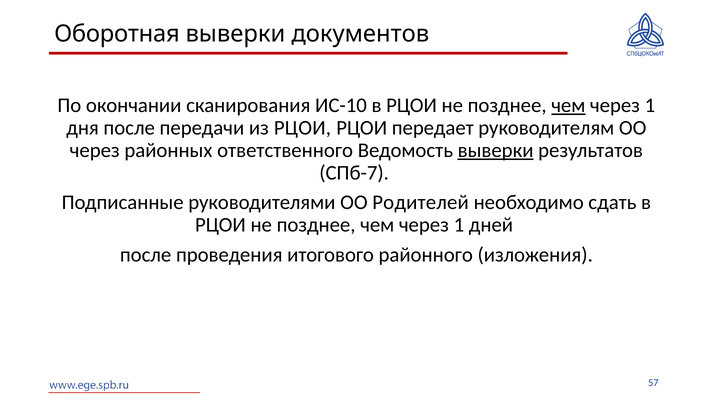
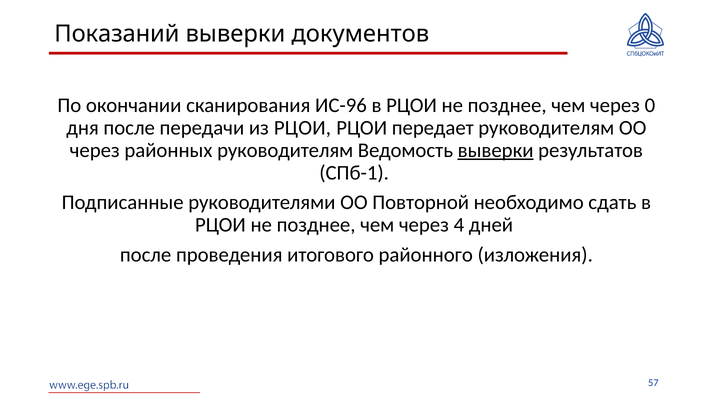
Оборотная: Оборотная -> Показаний (117, 34)
ИС-10: ИС-10 -> ИС-96 (341, 105)
чем underline: present -> none (568, 105)
1: 1 -> 0 (650, 105)
районных ответственного: ответственного -> руководителям (285, 150)
СПб-7: СПб-7 -> СПб-1 (354, 173)
Родителей: Родителей -> Повторной (421, 203)
1: 1 -> 4 (459, 225)
